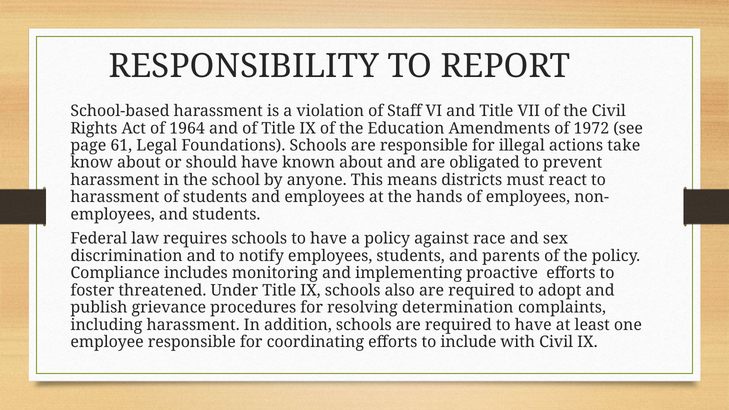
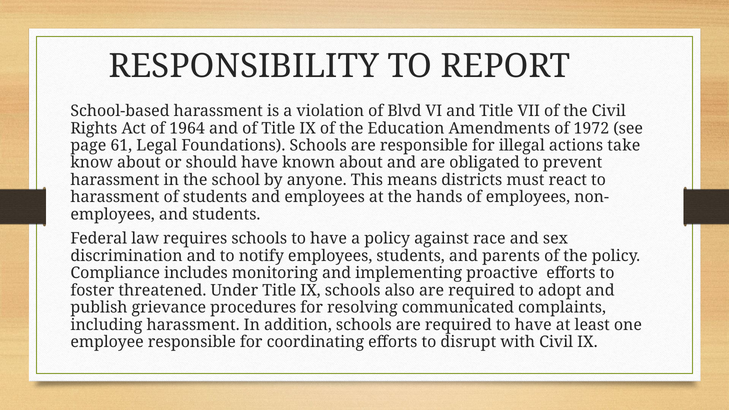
Staff: Staff -> Blvd (404, 111)
determination: determination -> communicated (458, 308)
include: include -> disrupt (468, 342)
